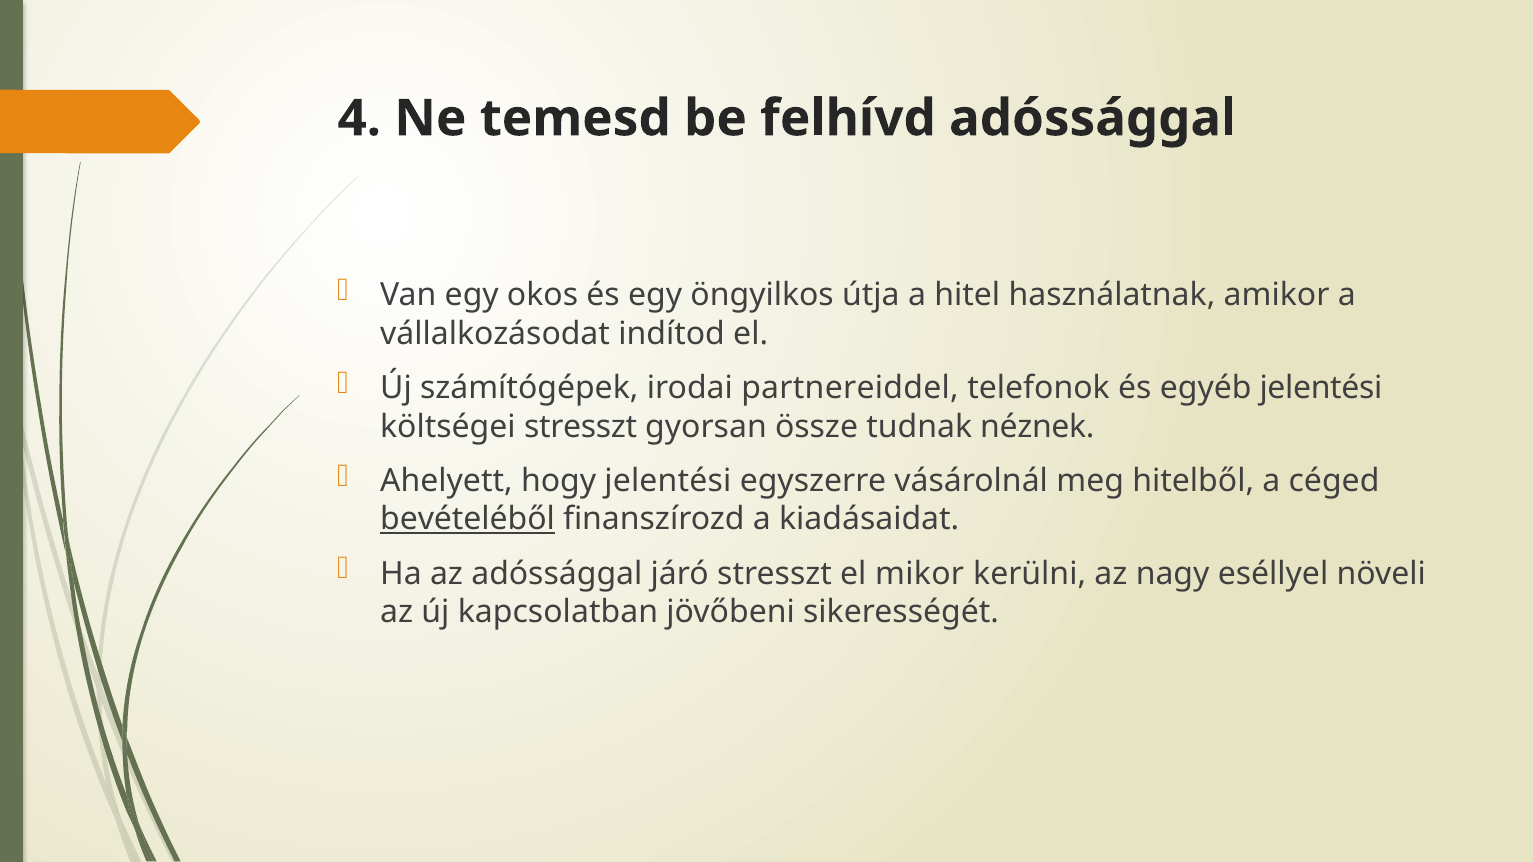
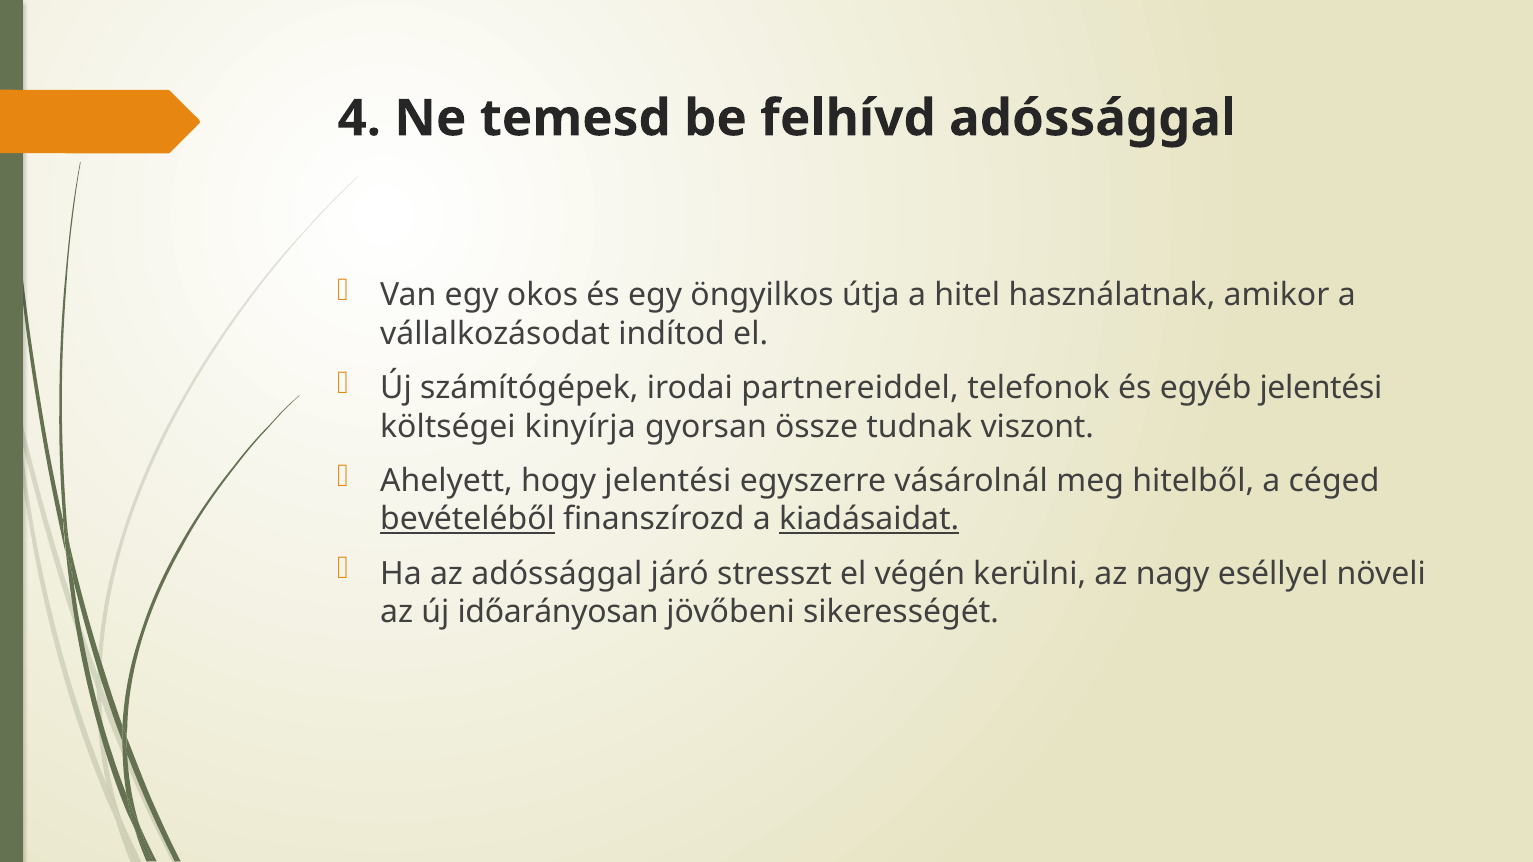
költségei stresszt: stresszt -> kinyírja (580, 427)
néznek: néznek -> viszont (1037, 427)
kiadásaidat underline: none -> present (869, 519)
mikor: mikor -> végén (920, 574)
kapcsolatban: kapcsolatban -> időarányosan (558, 612)
